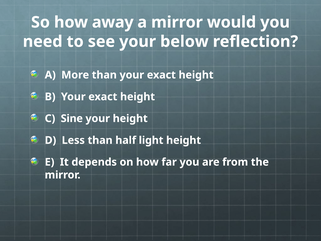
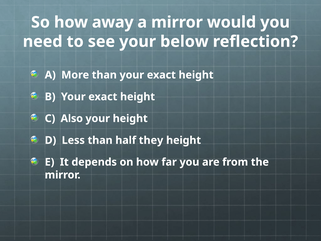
Sine: Sine -> Also (72, 118)
light: light -> they (151, 140)
